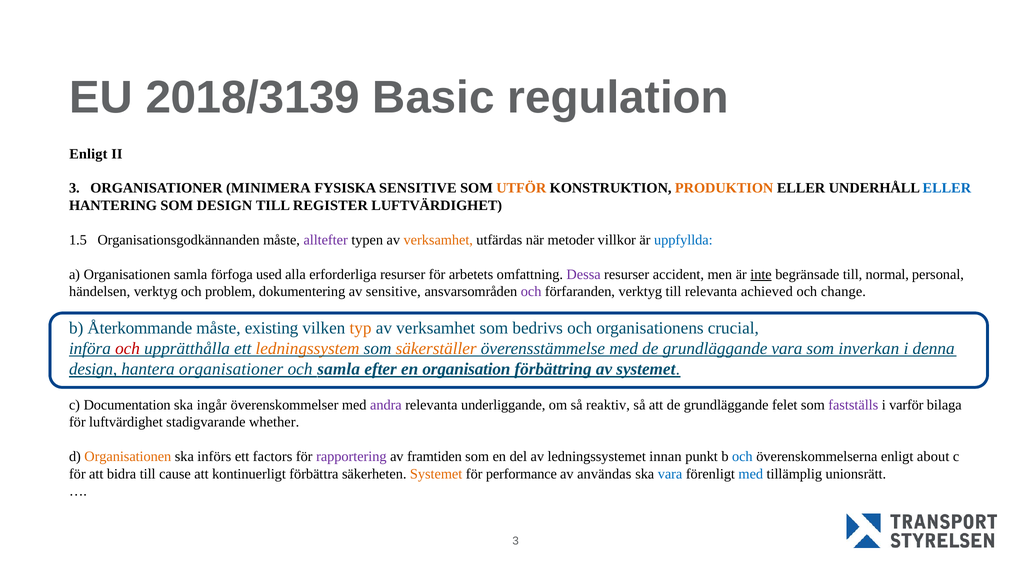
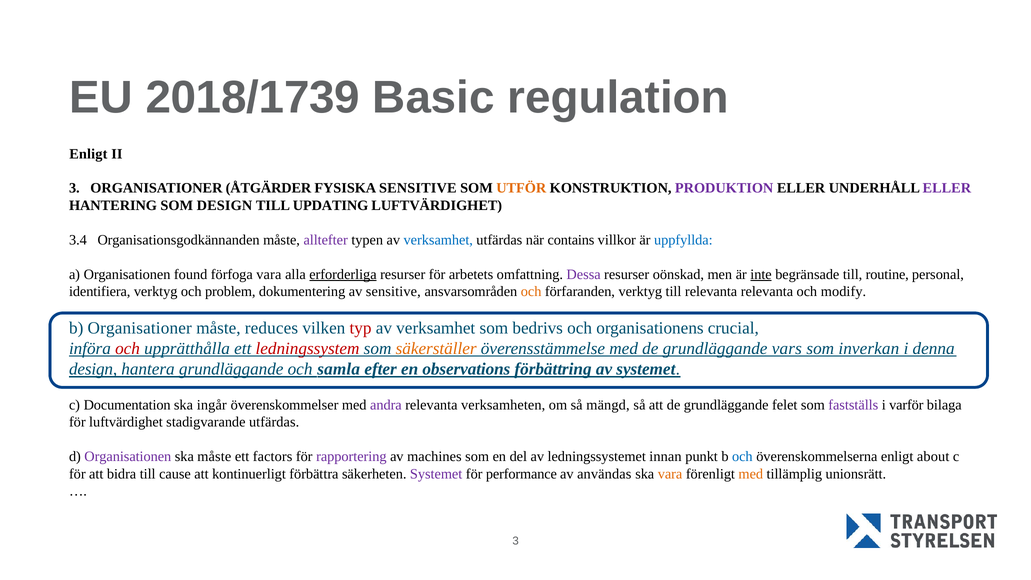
2018/3139: 2018/3139 -> 2018/1739 (253, 97)
MINIMERA: MINIMERA -> ÅTGÄRDER (269, 188)
PRODUKTION colour: orange -> purple (724, 188)
ELLER colour: blue -> purple (947, 188)
REGISTER: REGISTER -> UPDATING (331, 205)
1.5: 1.5 -> 3.4 (78, 240)
verksamhet colour: orange -> blue (438, 240)
metoder: metoder -> contains (571, 240)
Organisationen samla: samla -> found (191, 274)
förfoga used: used -> vara (269, 274)
erforderliga underline: none -> present (343, 274)
accident: accident -> oönskad (678, 274)
normal: normal -> routine (887, 274)
händelsen: händelsen -> identifiera (100, 292)
och colour: purple -> orange (531, 292)
relevanta achieved: achieved -> relevanta (767, 292)
change: change -> modify (844, 292)
b Återkommande: Återkommande -> Organisationer (140, 328)
existing: existing -> reduces (271, 328)
typ colour: orange -> red (361, 328)
ledningssystem colour: orange -> red (308, 348)
grundläggande vara: vara -> vars (787, 348)
hantera organisationer: organisationer -> grundläggande (231, 369)
organisation: organisation -> observations (466, 369)
underliggande: underliggande -> verksamheten (503, 405)
reaktiv: reaktiv -> mängd (608, 405)
stadigvarande whether: whether -> utfärdas (274, 422)
Organisationen colour: orange -> purple (128, 457)
ska införs: införs -> måste (214, 457)
framtiden: framtiden -> machines (434, 457)
Systemet colour: orange -> purple (436, 474)
vara colour: blue -> orange (670, 474)
med colour: blue -> orange (751, 474)
